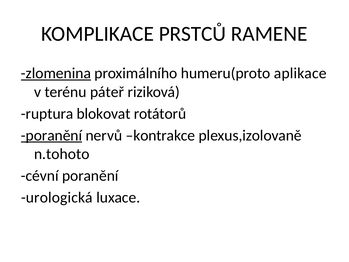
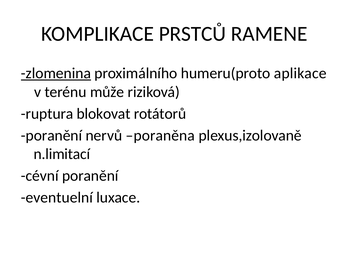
páteř: páteř -> může (107, 92)
poranění underline: present -> none (52, 135)
kontrakce: kontrakce -> poraněna (160, 135)
n.tohoto: n.tohoto -> n.limitací (62, 154)
urologická: urologická -> eventuelní (57, 197)
